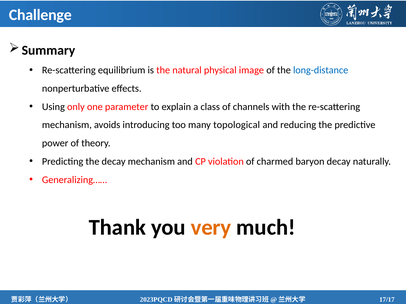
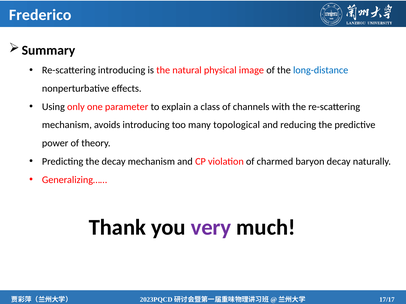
Challenge: Challenge -> Frederico (40, 15)
Re-scattering equilibrium: equilibrium -> introducing (122, 70)
very colour: orange -> purple (211, 228)
